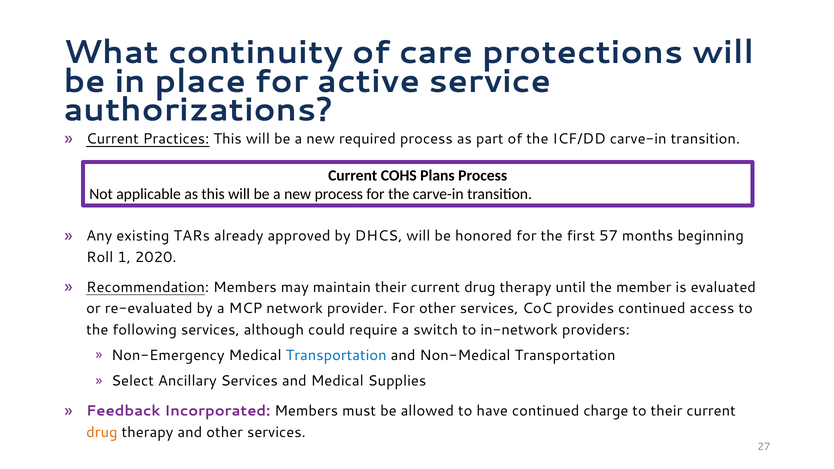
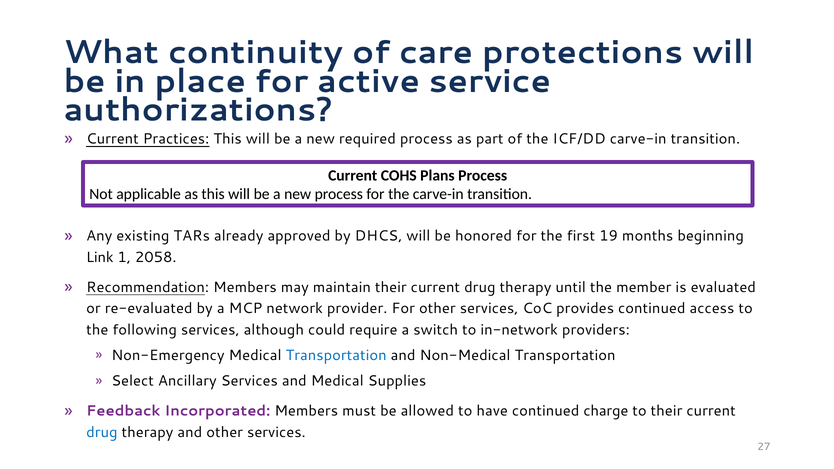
57: 57 -> 19 (609, 236)
Roll: Roll -> Link (100, 257)
2020: 2020 -> 2058 (156, 257)
drug colour: orange -> blue (102, 432)
